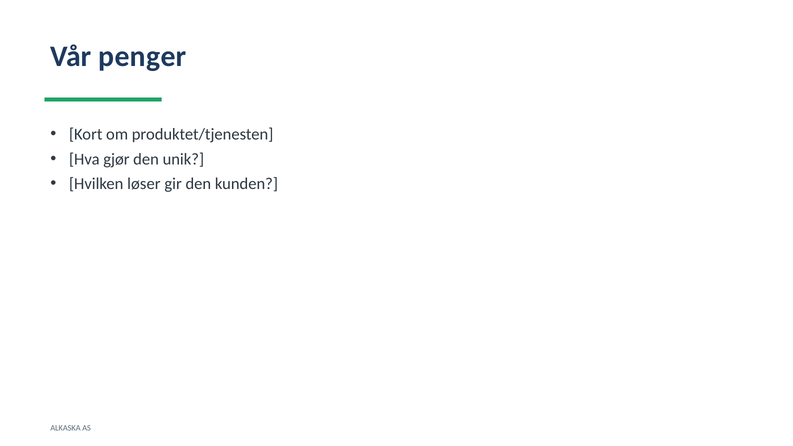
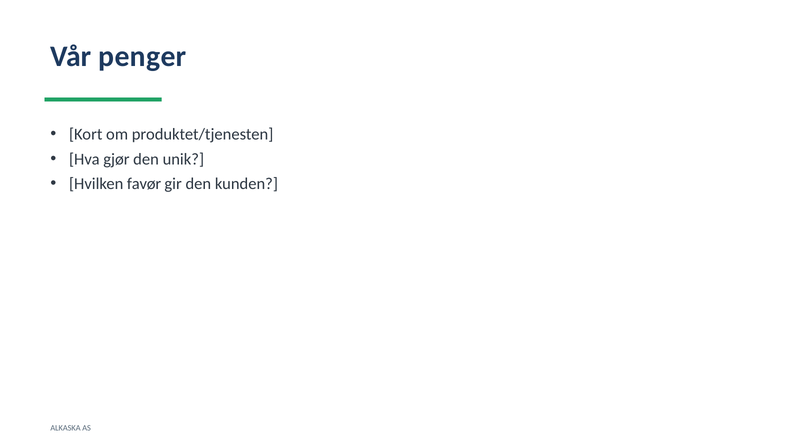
løser: løser -> favør (144, 184)
